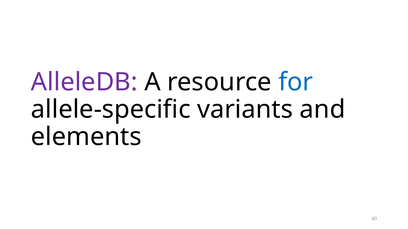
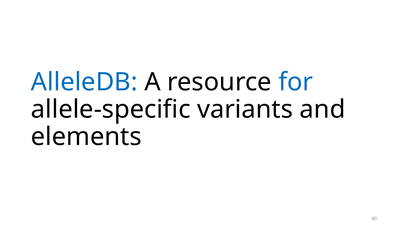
AlleleDB colour: purple -> blue (84, 82)
